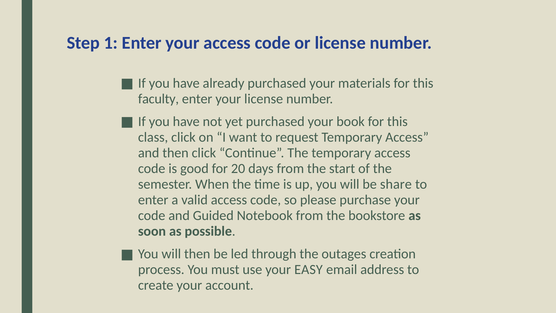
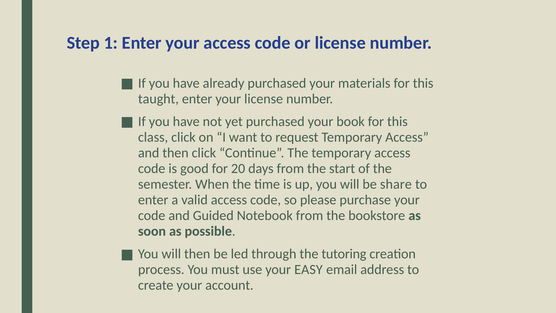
faculty: faculty -> taught (158, 99)
outages: outages -> tutoring (344, 254)
